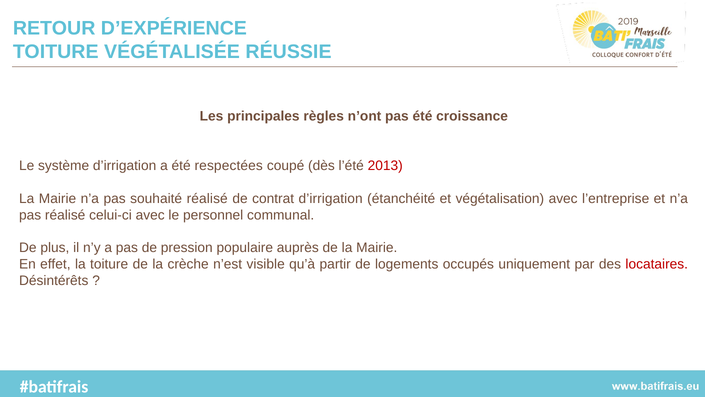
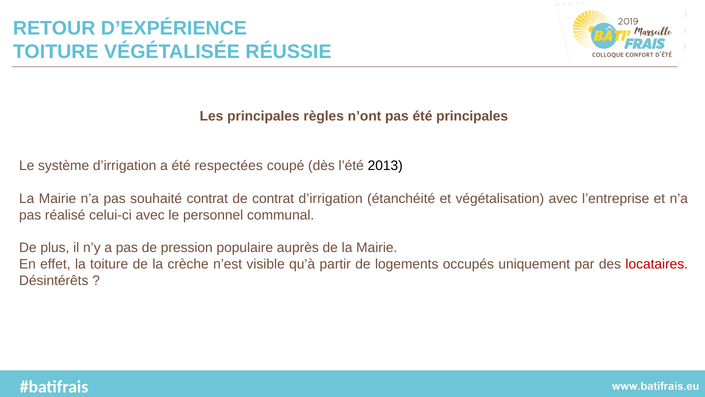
été croissance: croissance -> principales (472, 116)
2013 colour: red -> black (385, 165)
souhaité réalisé: réalisé -> contrat (207, 198)
